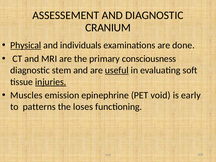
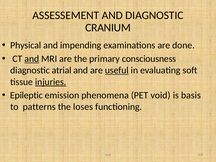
Physical underline: present -> none (26, 45)
individuals: individuals -> impending (81, 45)
and underline: none -> present (32, 59)
stem: stem -> atrial (62, 70)
Muscles: Muscles -> Epileptic (26, 95)
epinephrine: epinephrine -> phenomena (105, 95)
early: early -> basis (191, 95)
